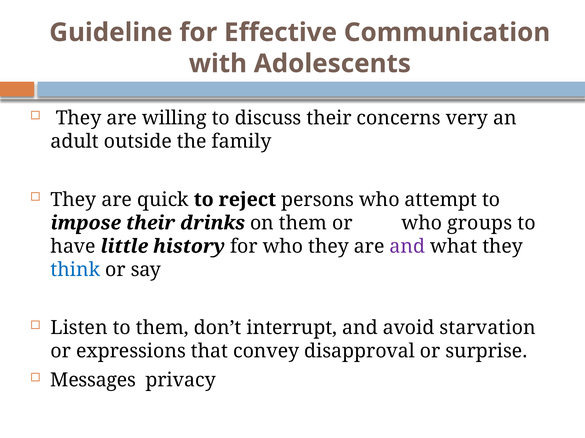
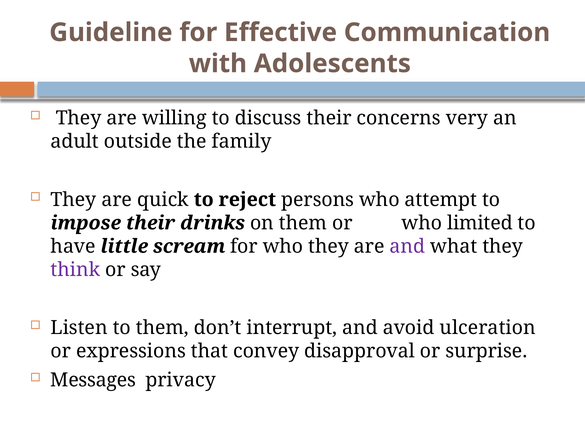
groups: groups -> limited (480, 223)
history: history -> scream (189, 247)
think colour: blue -> purple (75, 270)
starvation: starvation -> ulceration (488, 328)
